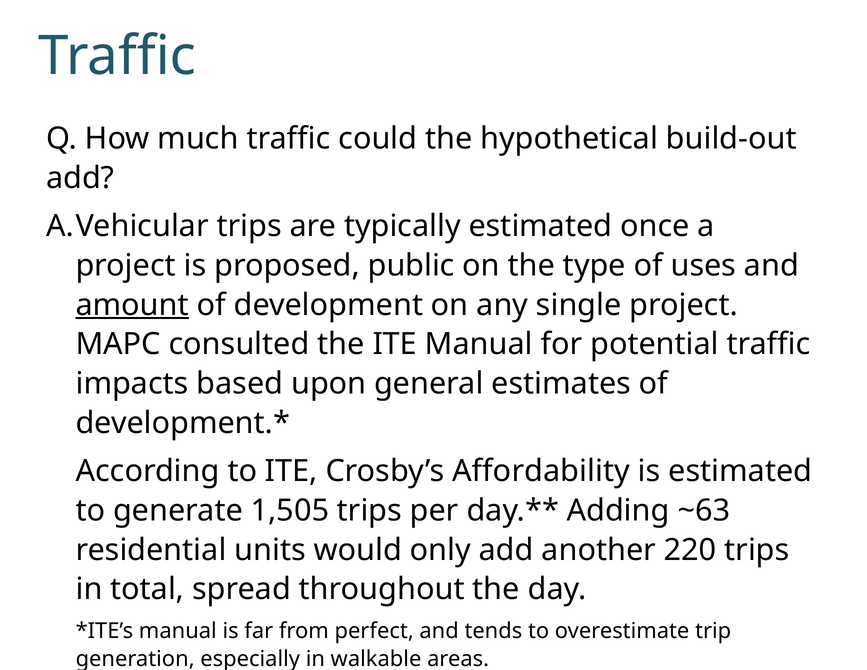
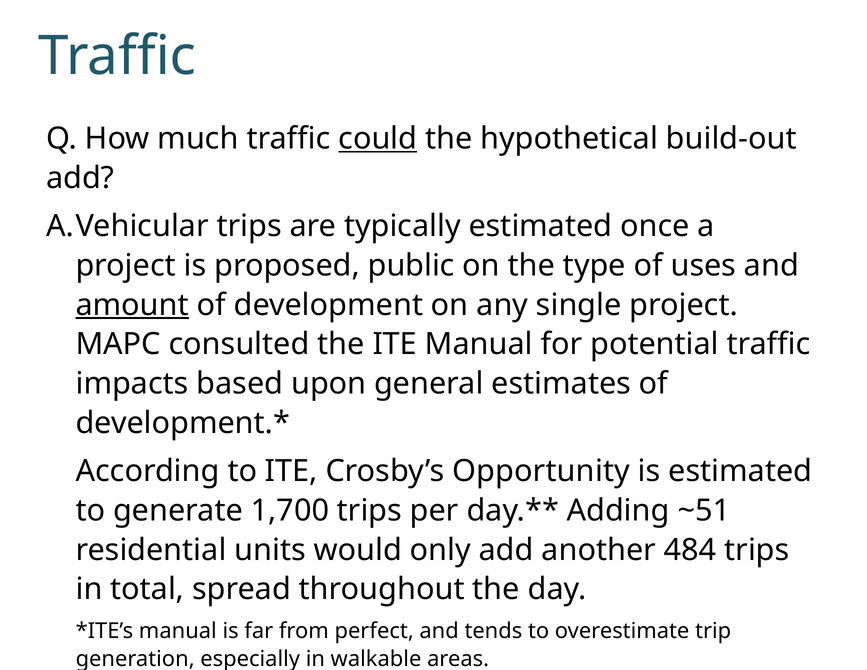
could underline: none -> present (378, 139)
Affordability: Affordability -> Opportunity (541, 471)
1,505: 1,505 -> 1,700 (290, 511)
~63: ~63 -> ~51 (704, 511)
220: 220 -> 484 (690, 550)
